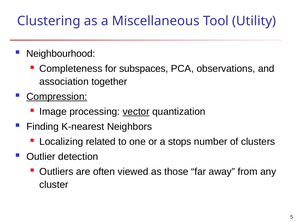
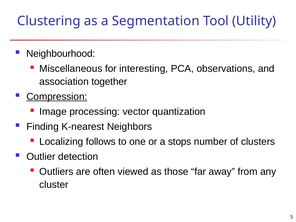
Miscellaneous: Miscellaneous -> Segmentation (156, 21)
Completeness: Completeness -> Miscellaneous (71, 69)
subspaces: subspaces -> interesting (144, 69)
vector underline: present -> none (136, 112)
related: related -> follows (101, 142)
